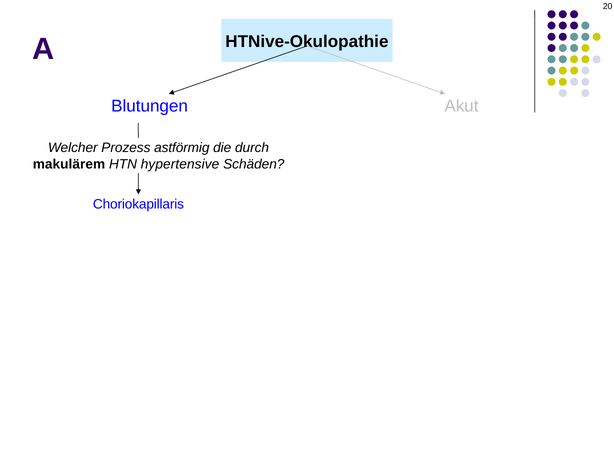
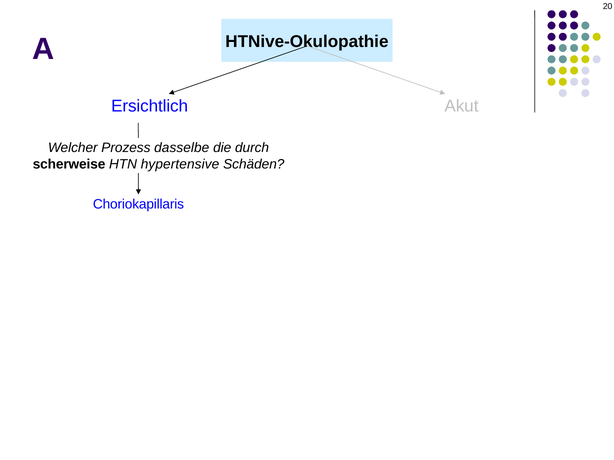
Blutungen: Blutungen -> Ersichtlich (150, 106)
astförmig: astförmig -> dasselbe (182, 148)
makulärem: makulärem -> scherweise (69, 164)
